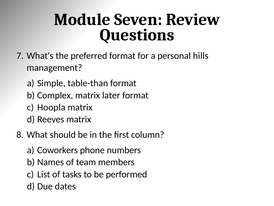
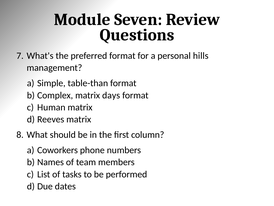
later: later -> days (111, 95)
Hoopla: Hoopla -> Human (51, 107)
